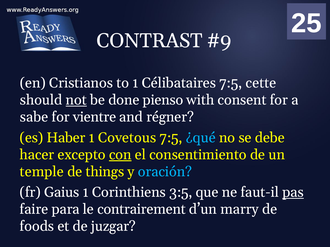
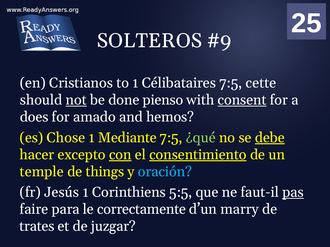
CONTRAST: CONTRAST -> SOLTEROS (149, 41)
consent underline: none -> present (242, 100)
sabe: sabe -> does (34, 117)
vientre: vientre -> amado (95, 117)
régner: régner -> hemos (170, 117)
Haber: Haber -> Chose (66, 138)
Covetous: Covetous -> Mediante (127, 138)
¿qué colour: light blue -> light green (201, 138)
debe underline: none -> present (270, 138)
consentimiento underline: none -> present (198, 155)
Gaius: Gaius -> Jesús (62, 193)
3:5: 3:5 -> 5:5 (181, 193)
contrairement: contrairement -> correctamente (141, 210)
foods: foods -> trates (37, 227)
